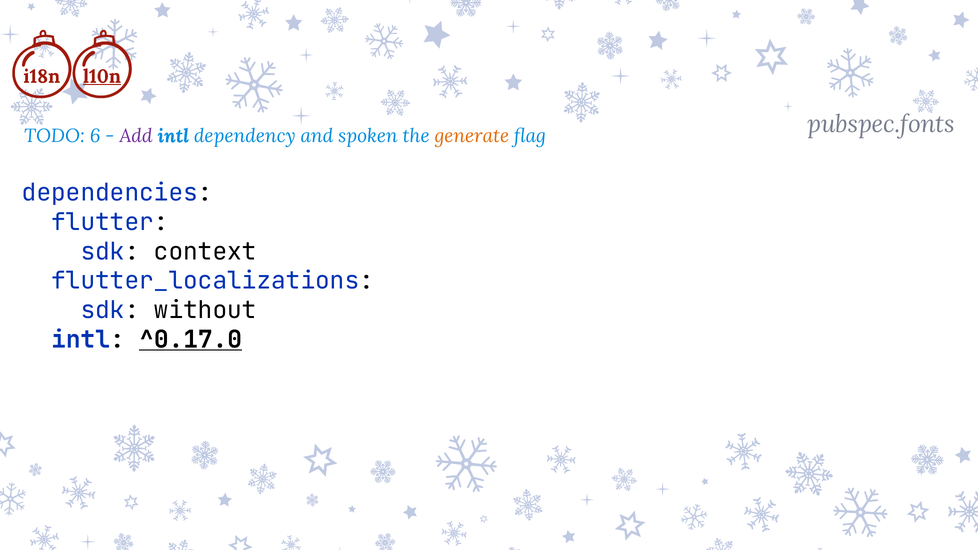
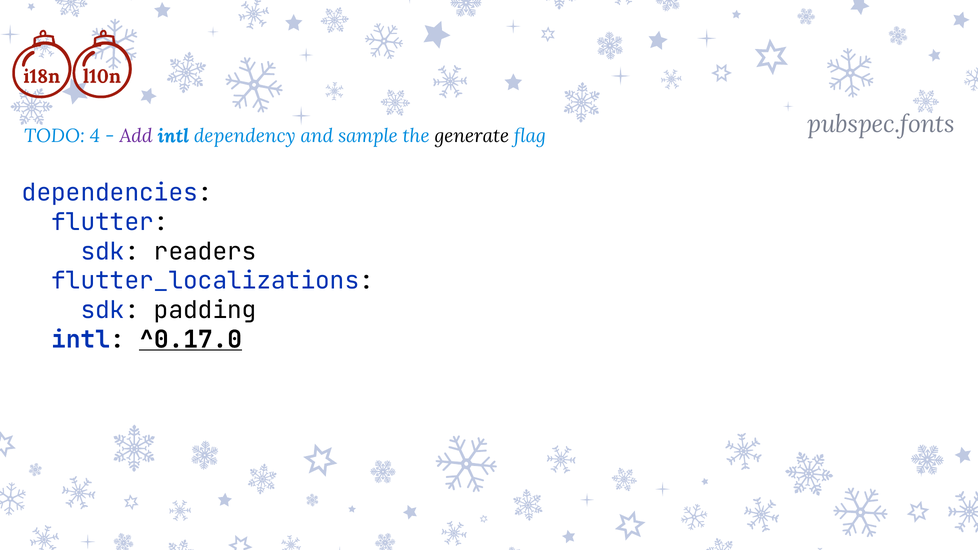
l10n underline: present -> none (102, 77)
6: 6 -> 4 (95, 136)
spoken: spoken -> sample (368, 136)
generate colour: orange -> black (472, 136)
context: context -> readers (205, 252)
without: without -> padding (205, 310)
